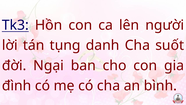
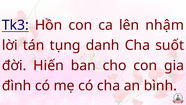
người: người -> nhậm (165, 25)
Ngại: Ngại -> Hiến (49, 65)
